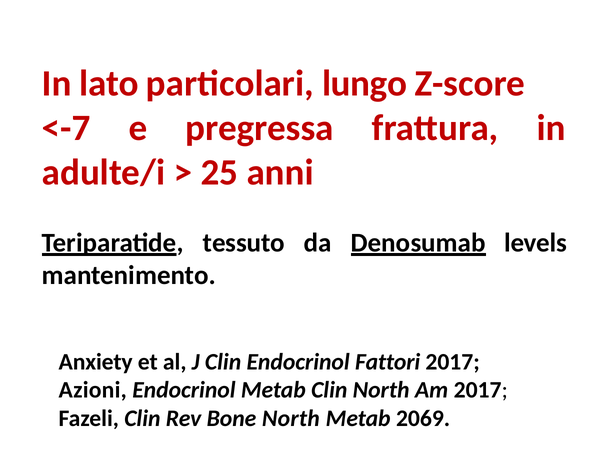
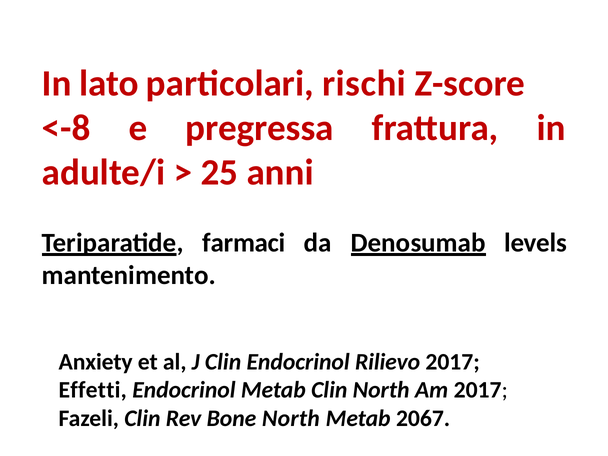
lungo: lungo -> rischi (364, 84)
<-7: <-7 -> <-8 (66, 128)
tessuto: tessuto -> farmaci (244, 243)
Fattori: Fattori -> Rilievo (388, 362)
Azioni: Azioni -> Effetti (93, 390)
2069: 2069 -> 2067 (423, 419)
